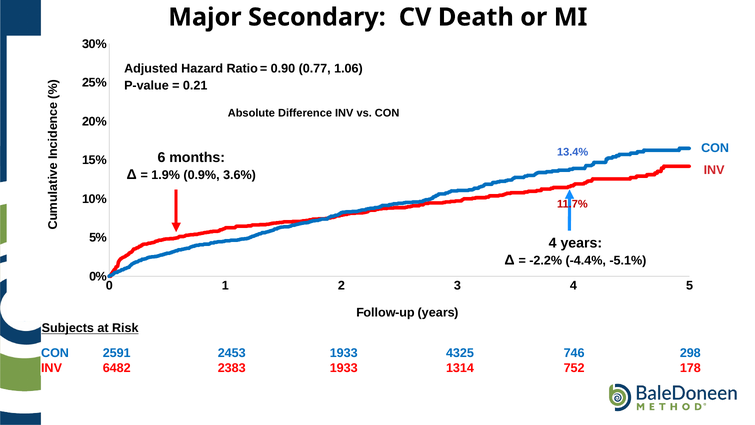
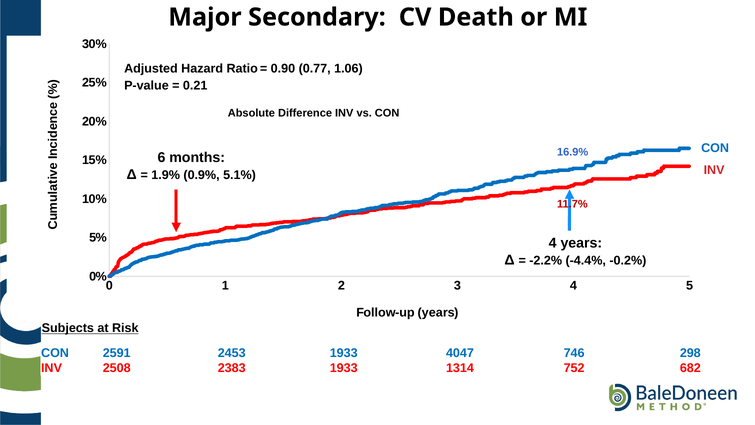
13.4%: 13.4% -> 16.9% (573, 152)
3.6%: 3.6% -> 5.1% (240, 175)
-5.1%: -5.1% -> -0.2% (628, 260)
4325: 4325 -> 4047 (460, 353)
6482: 6482 -> 2508 (117, 368)
178: 178 -> 682 (690, 368)
